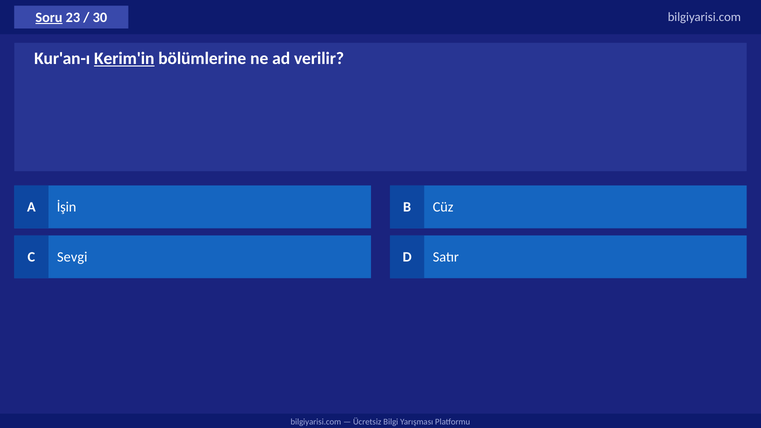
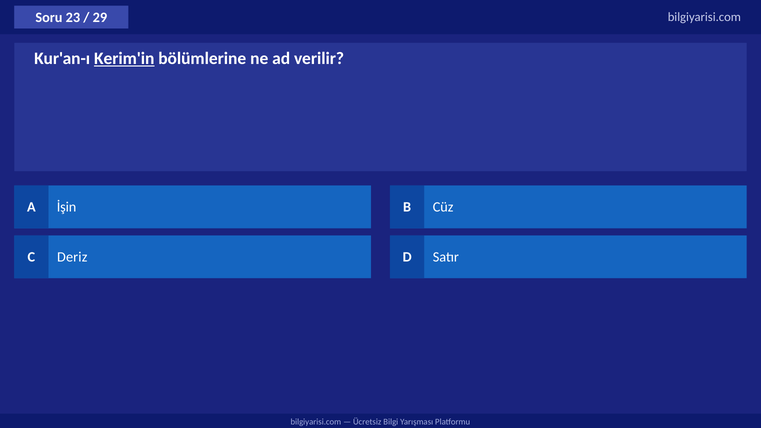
Soru underline: present -> none (49, 17)
30: 30 -> 29 (100, 17)
Sevgi: Sevgi -> Deriz (72, 257)
